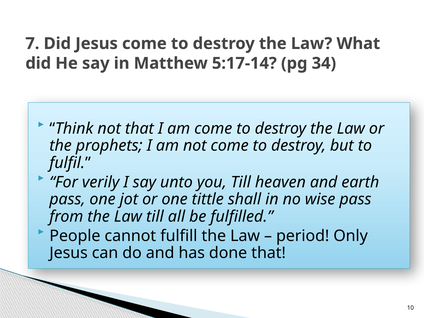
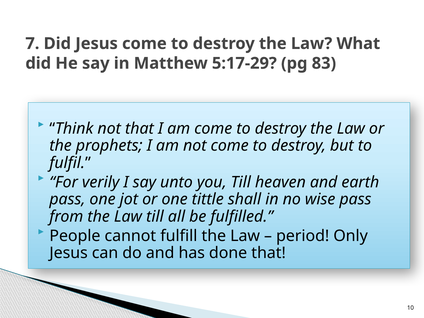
5:17-14: 5:17-14 -> 5:17-29 (244, 63)
34: 34 -> 83 (324, 63)
